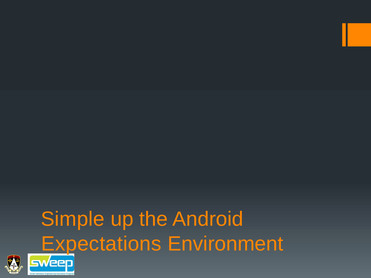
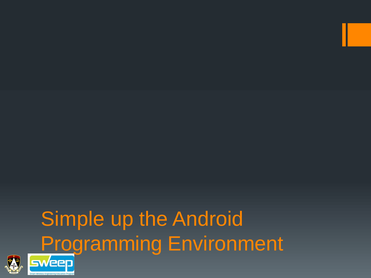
Expectations: Expectations -> Programming (102, 244)
